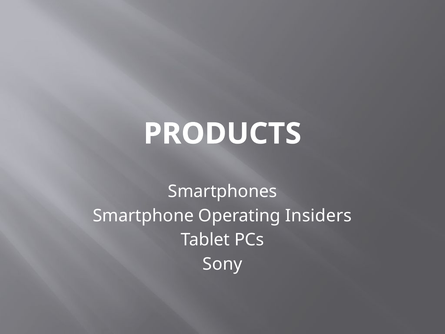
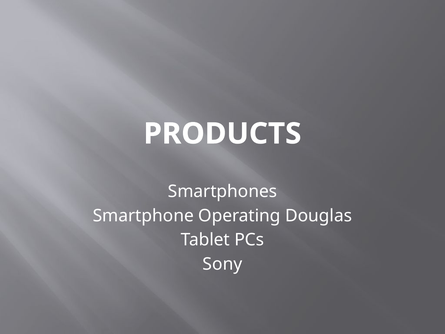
Insiders: Insiders -> Douglas (319, 215)
